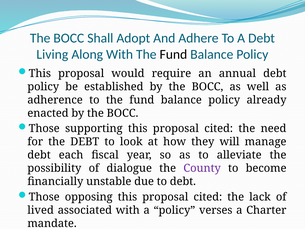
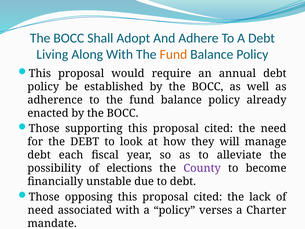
Fund colour: black -> orange (173, 54)
dialogue: dialogue -> elections (129, 168)
lived: lived -> need (41, 210)
